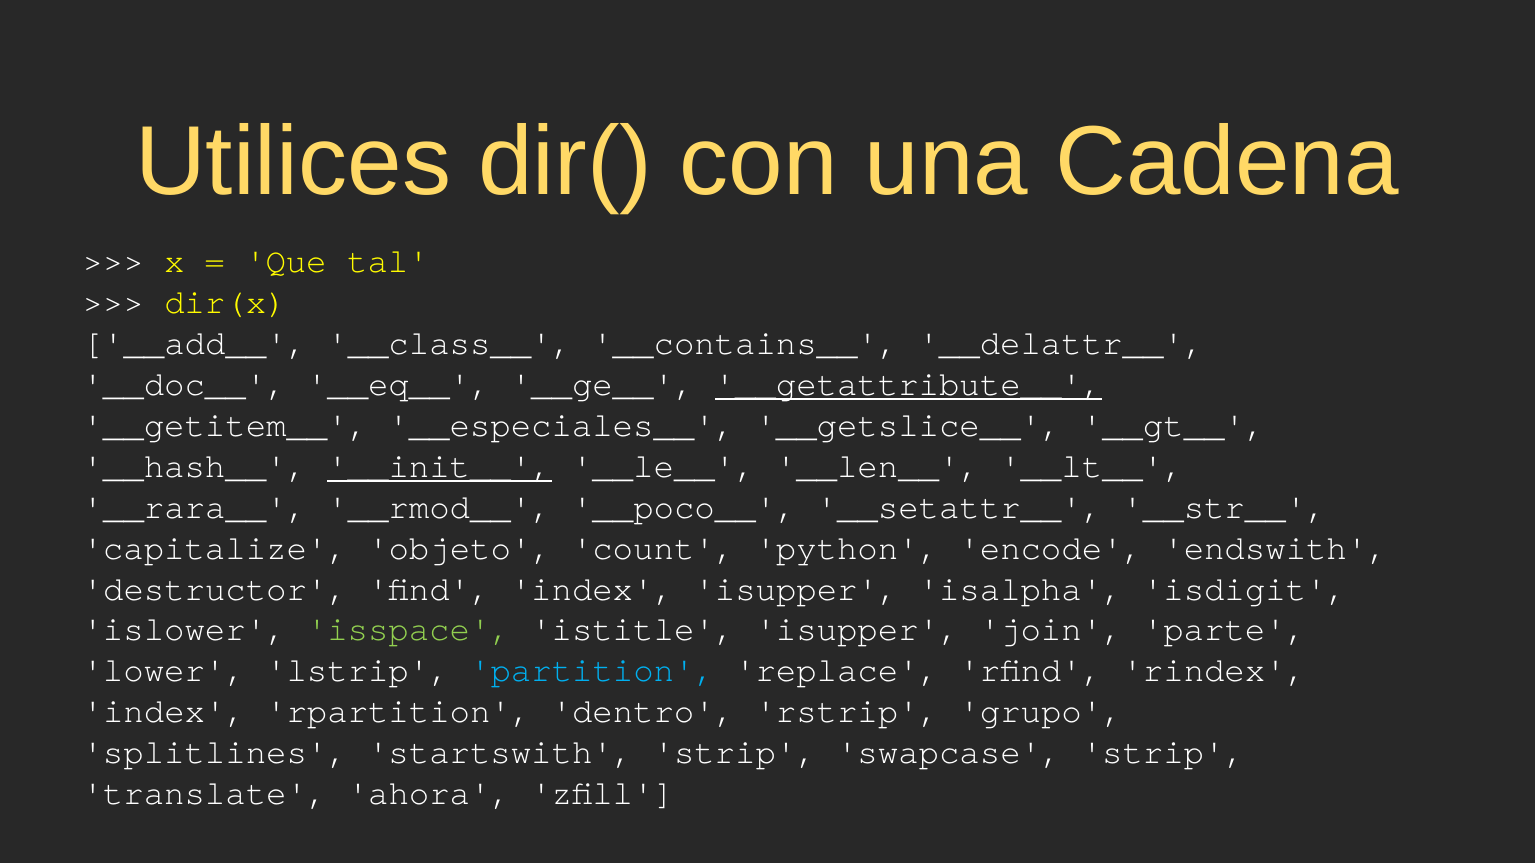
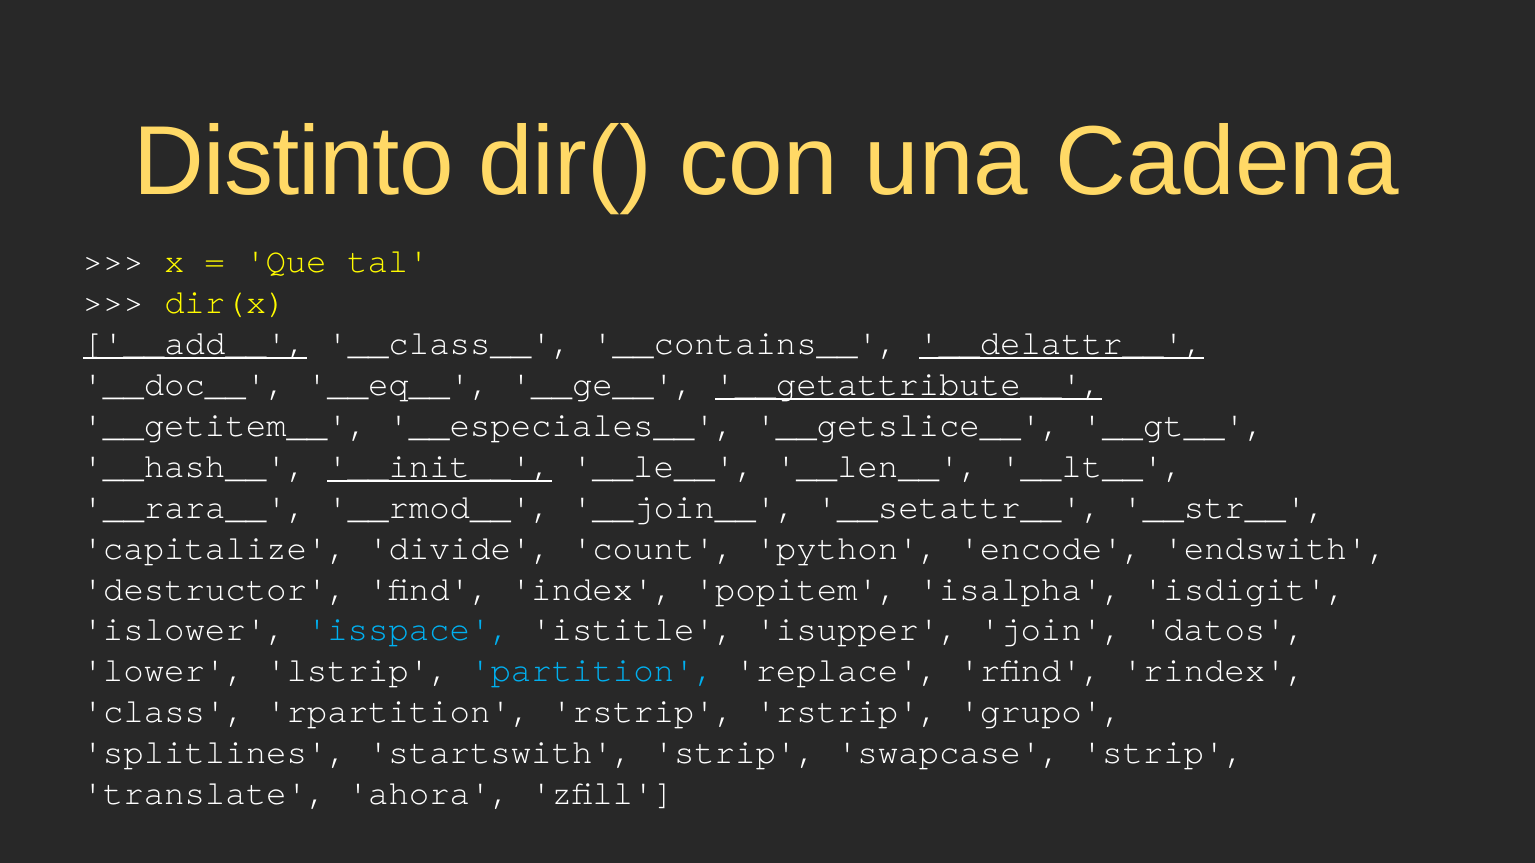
Utilices: Utilices -> Distinto (294, 163)
__add__ underline: none -> present (195, 344)
__delattr__ underline: none -> present (1061, 344)
__poco__: __poco__ -> __join__ (684, 507)
objeto: objeto -> divide (460, 548)
index isupper: isupper -> popitem (796, 589)
isspace colour: light green -> light blue (409, 630)
parte: parte -> datos (1225, 630)
index: index -> class (164, 712)
rpartition dentro: dentro -> rstrip (643, 712)
